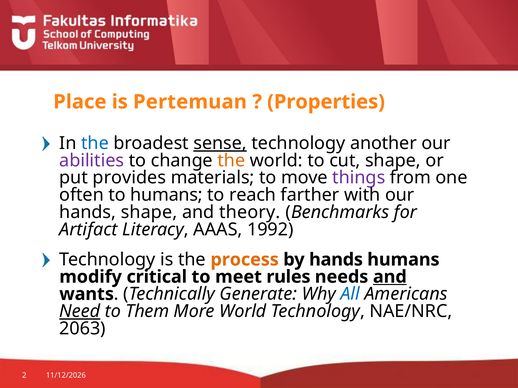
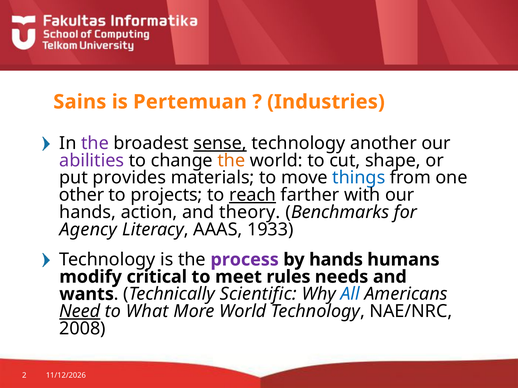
Place: Place -> Sains (80, 102)
Properties: Properties -> Industries (326, 102)
the colour: blue -> purple (95, 143)
things colour: purple -> blue (359, 178)
often: often -> other (82, 195)
to humans: humans -> projects (166, 195)
reach underline: none -> present (253, 195)
hands shape: shape -> action (149, 212)
Artifact: Artifact -> Agency (88, 230)
1992: 1992 -> 1933 (270, 230)
process colour: orange -> purple (245, 260)
and underline: present -> none (390, 277)
Generate: Generate -> Scientific (258, 294)
Them: Them -> What (147, 312)
2063: 2063 -> 2008 (83, 329)
